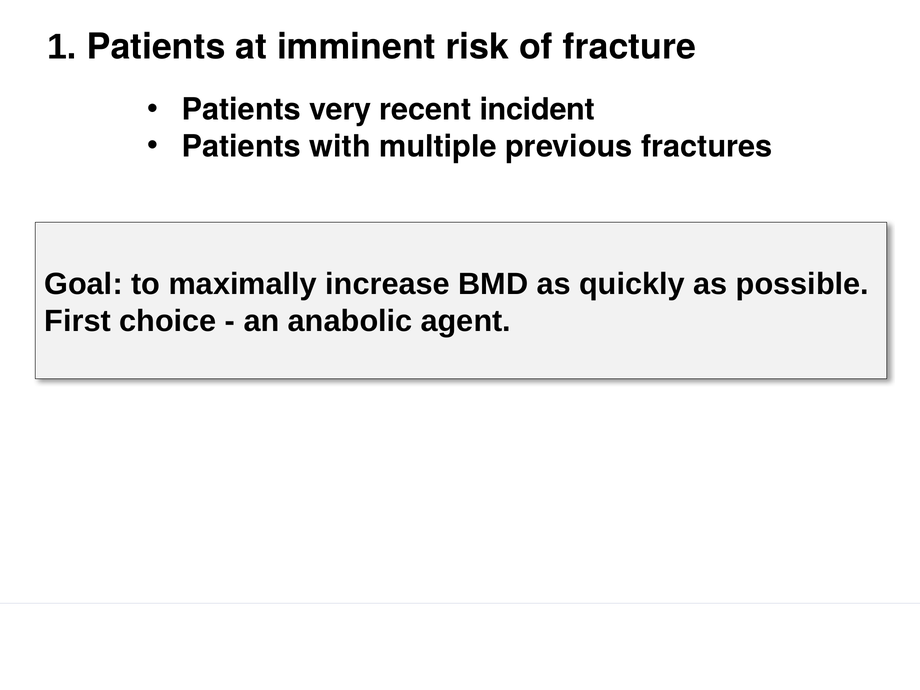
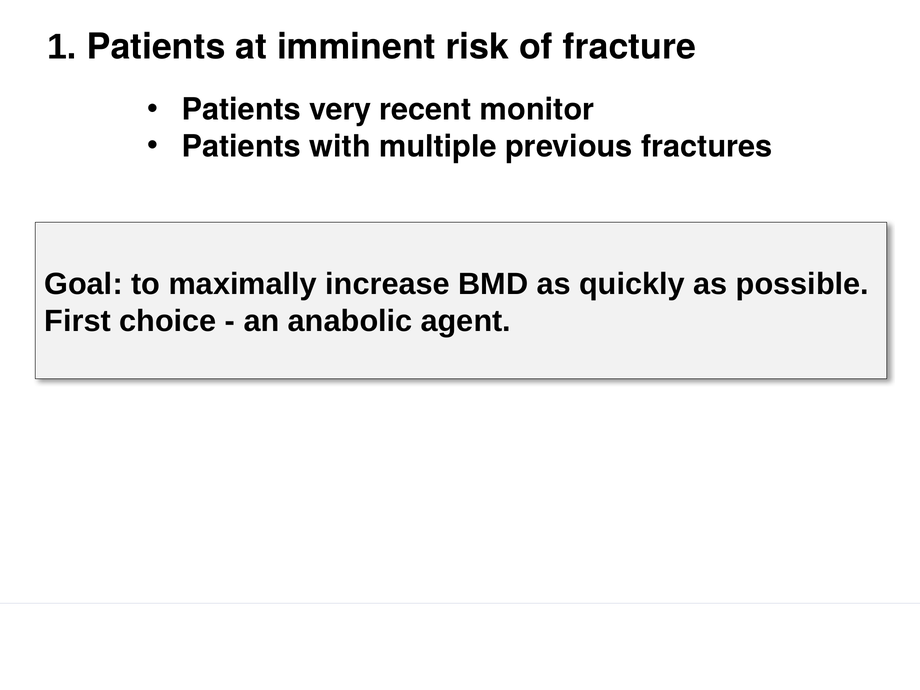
incident: incident -> monitor (537, 110)
